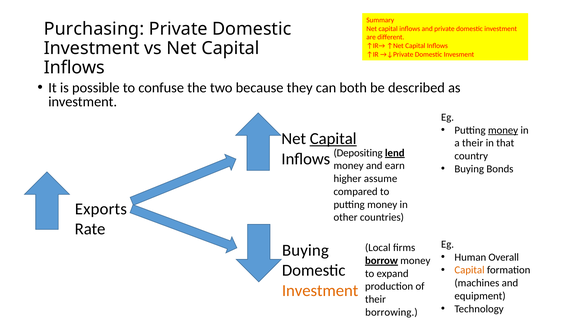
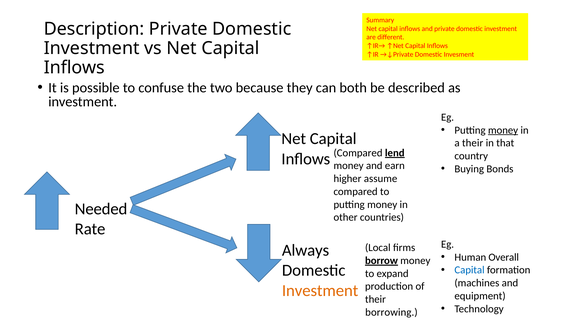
Purchasing: Purchasing -> Description (94, 29)
Capital underline: present -> none (333, 139)
Depositing: Depositing -> Compared (358, 153)
Exports: Exports -> Needed (101, 209)
Buying: Buying -> Always (306, 250)
Capital colour: orange -> blue (470, 270)
